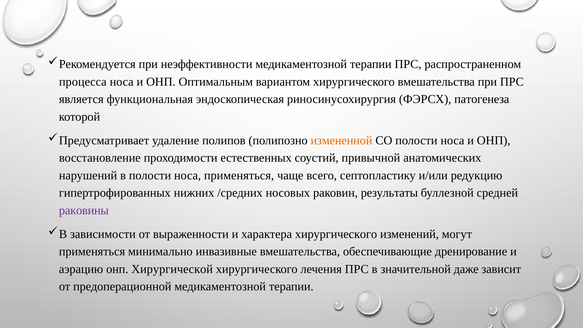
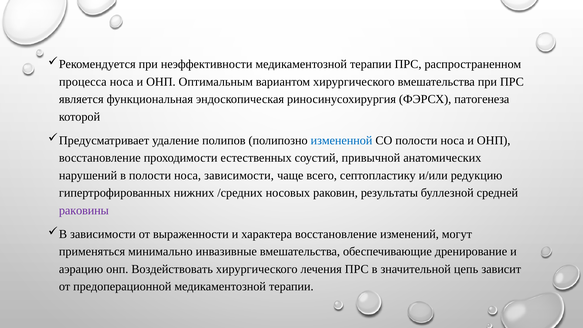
измененной colour: orange -> blue (342, 140)
носа применяться: применяться -> зависимости (239, 175)
характера хирургического: хирургического -> восстановление (336, 234)
Хирургической: Хирургической -> Воздействовать (172, 269)
даже: даже -> цепь (466, 269)
